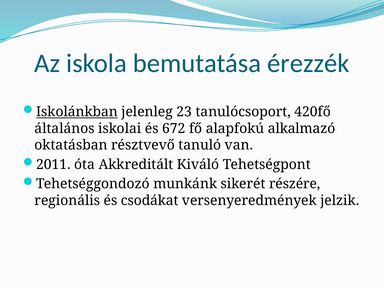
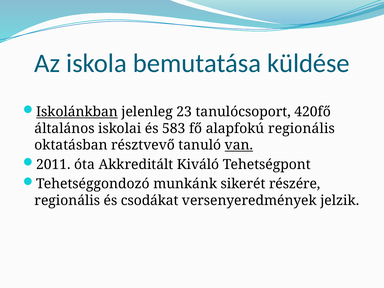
érezzék: érezzék -> küldése (308, 63)
672: 672 -> 583 (174, 128)
alapfokú alkalmazó: alkalmazó -> regionális (302, 128)
van underline: none -> present (239, 145)
